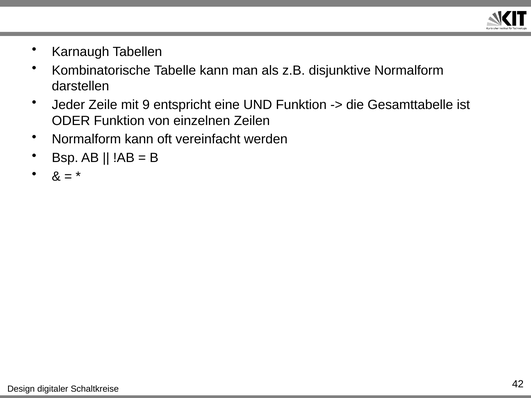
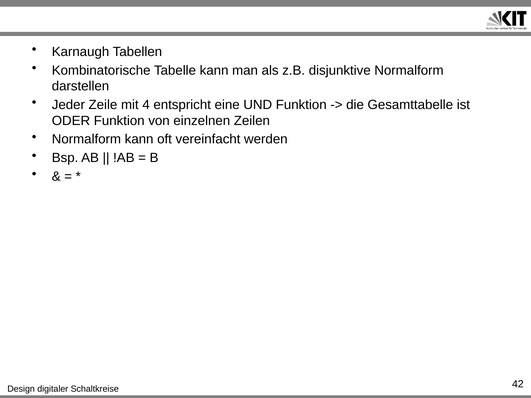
9: 9 -> 4 (146, 105)
